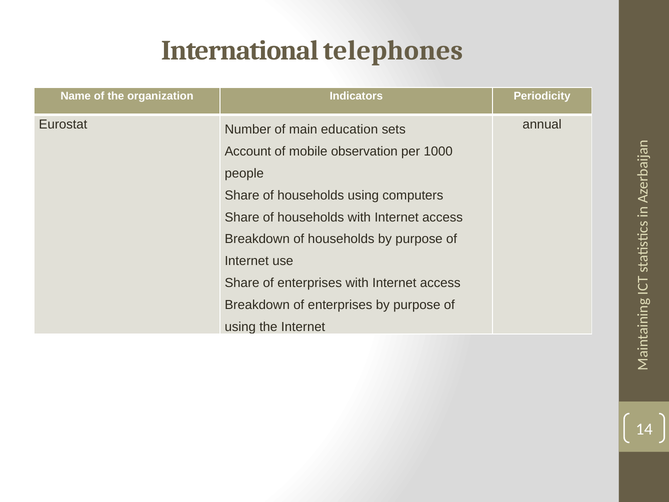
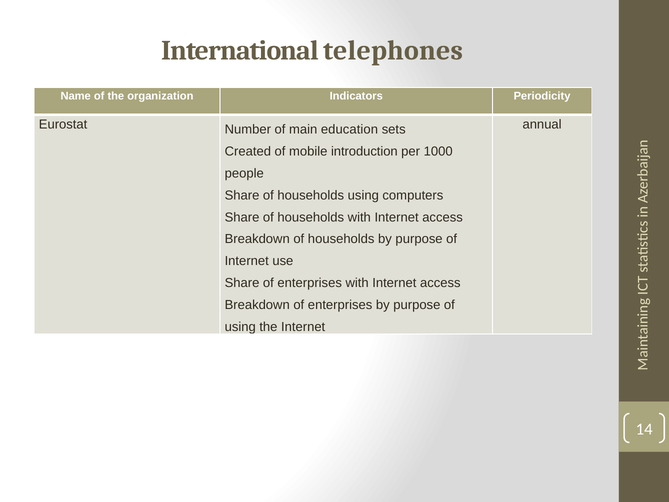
Account: Account -> Created (248, 151)
observation: observation -> introduction (364, 151)
